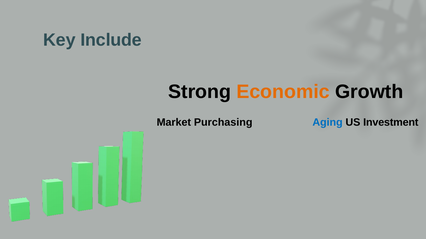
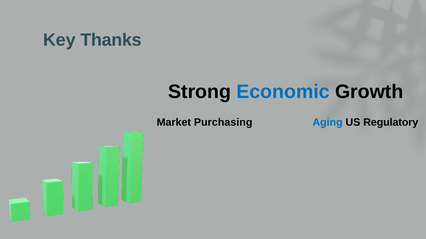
Include: Include -> Thanks (111, 40)
Economic colour: orange -> blue (283, 92)
Investment: Investment -> Regulatory (391, 123)
